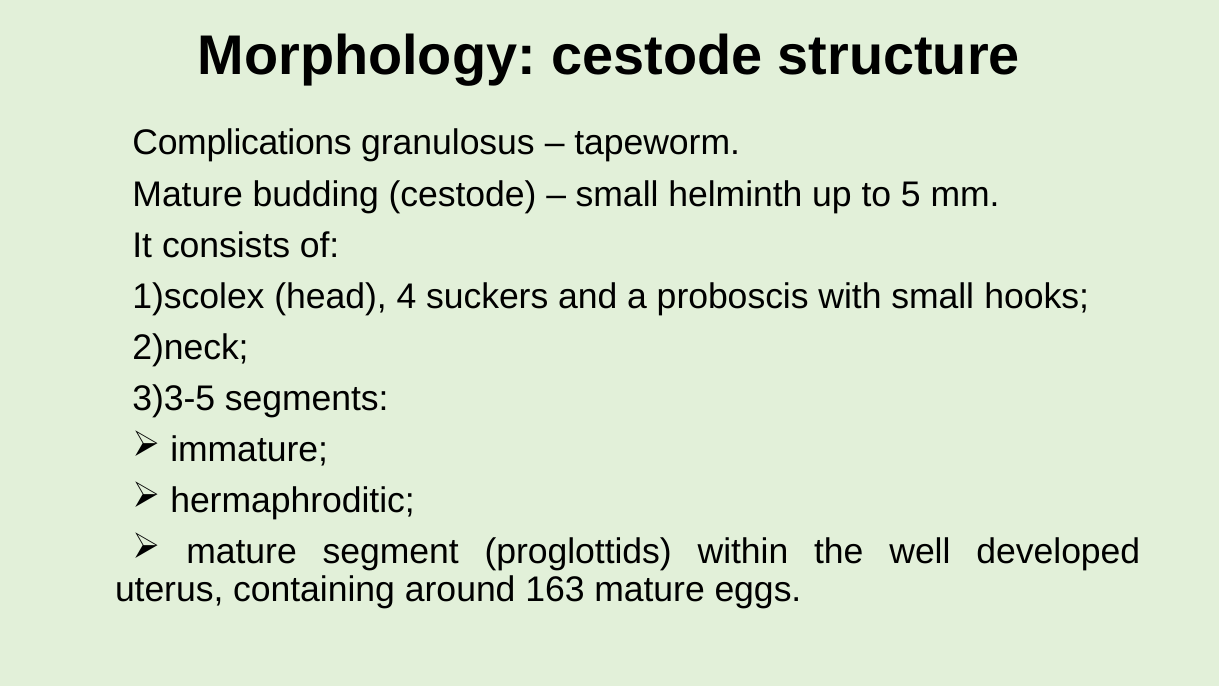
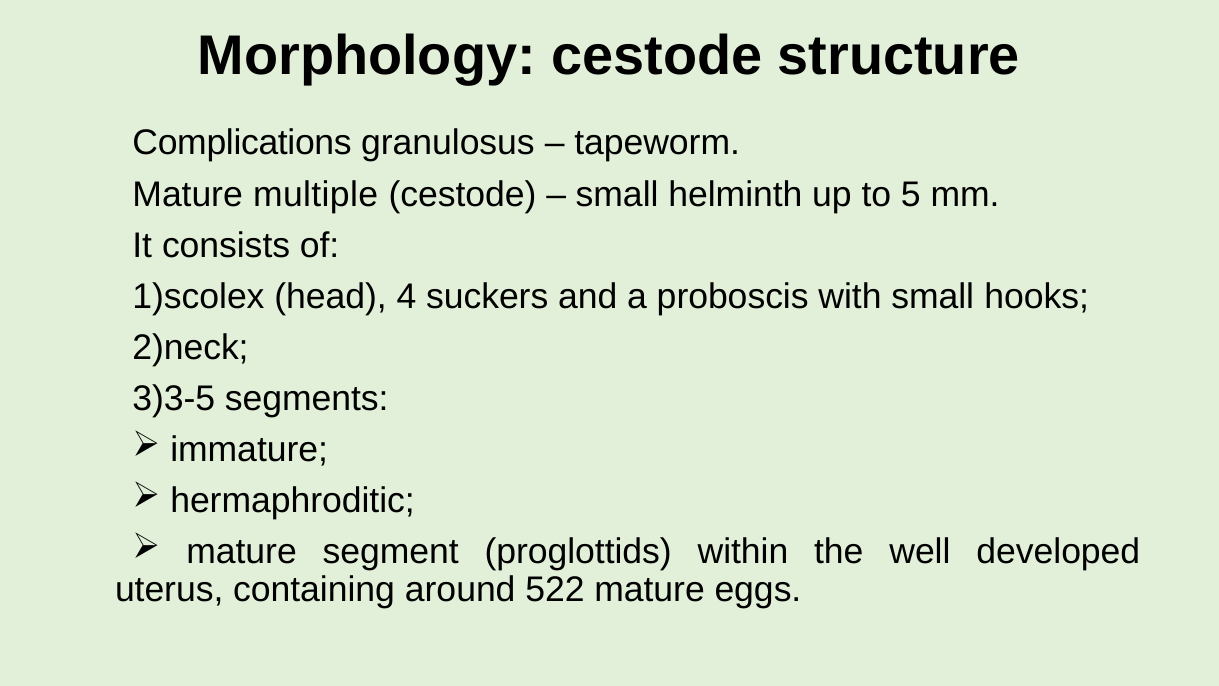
budding: budding -> multiple (316, 194)
163: 163 -> 522 (555, 590)
